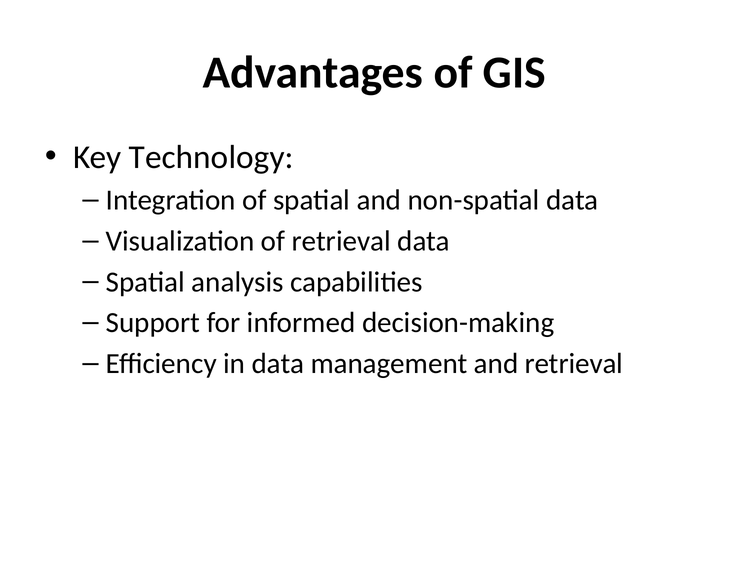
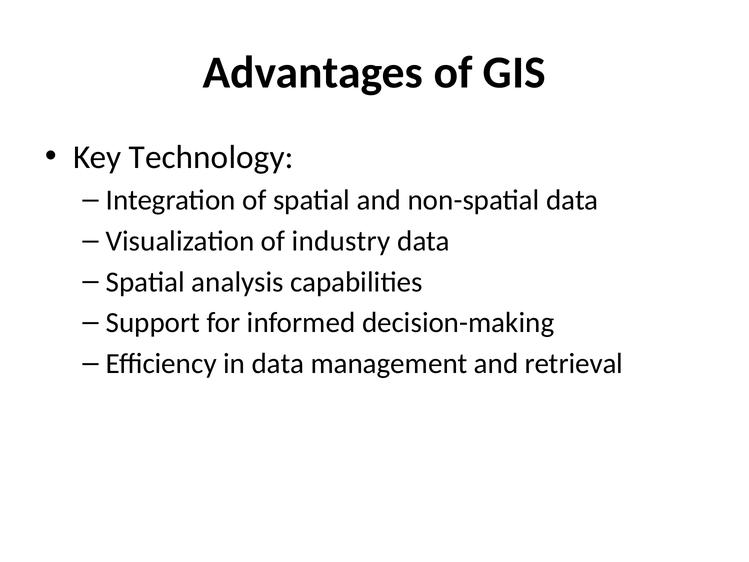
of retrieval: retrieval -> industry (341, 241)
